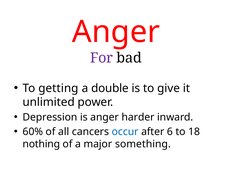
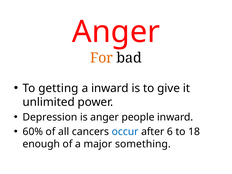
For colour: purple -> orange (101, 58)
a double: double -> inward (110, 88)
harder: harder -> people (138, 117)
nothing: nothing -> enough (41, 144)
